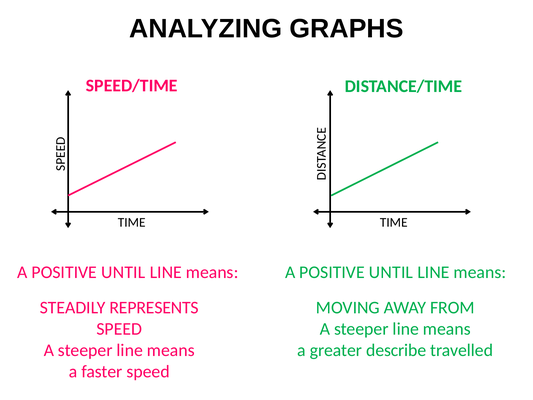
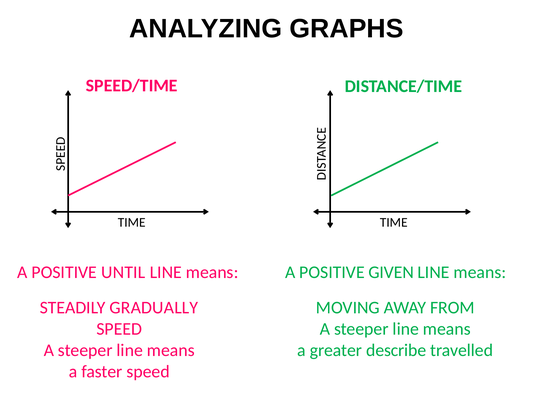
UNTIL: UNTIL -> GIVEN (391, 272)
REPRESENTS: REPRESENTS -> GRADUALLY (154, 307)
